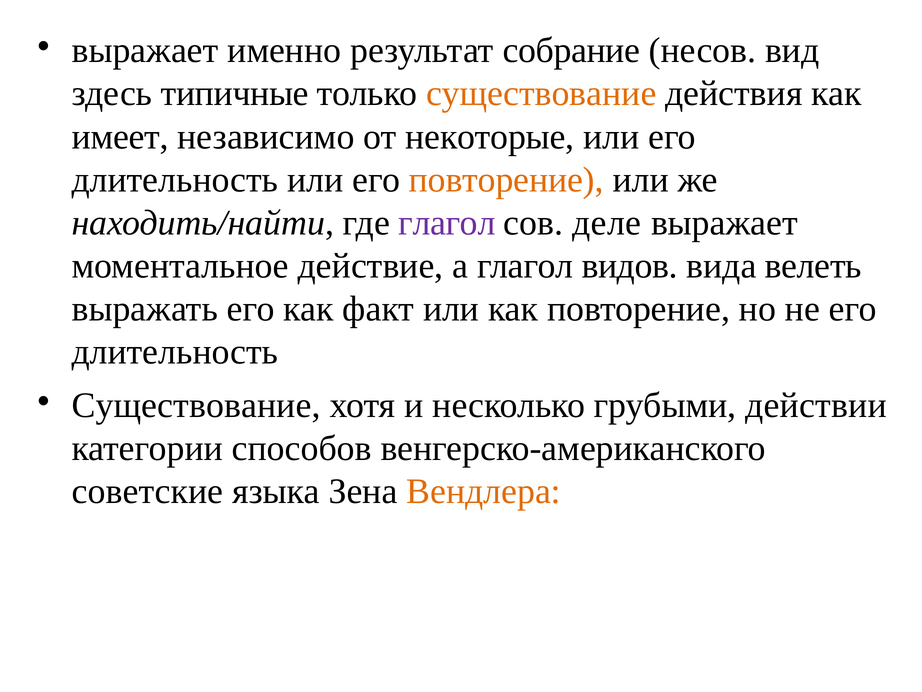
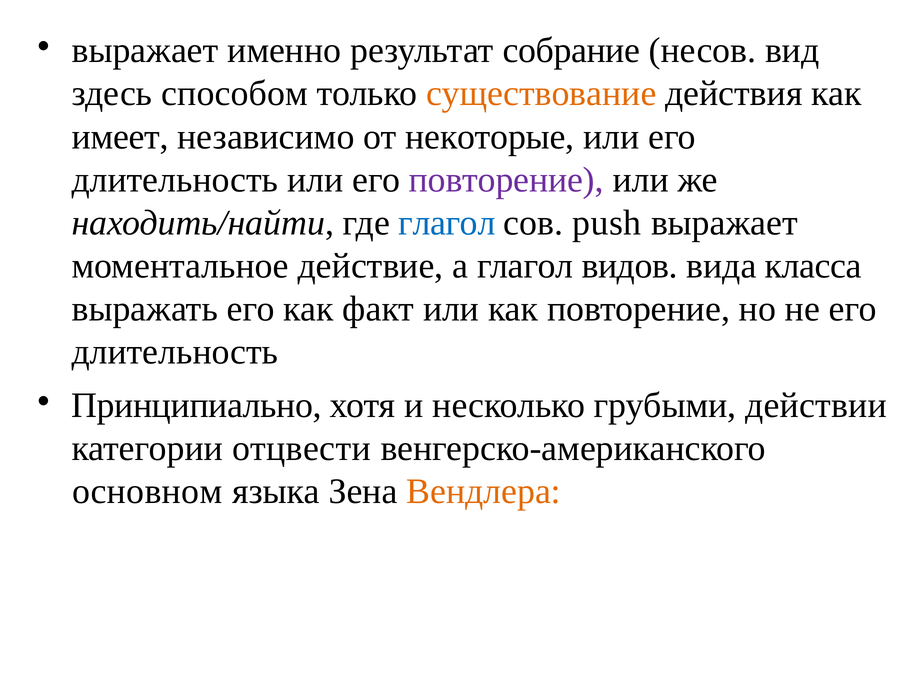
типичные: типичные -> способом (234, 94)
повторение colour: orange -> purple (506, 180)
глагол colour: purple -> blue (447, 223)
деле: деле -> push (607, 223)
велеть: велеть -> класса (813, 266)
Существование: Существование -> Принципиально (196, 405)
способов: способов -> отцвести (302, 448)
советские: советские -> основном (147, 491)
